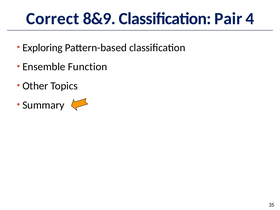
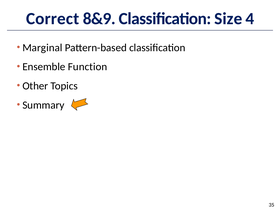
Pair: Pair -> Size (228, 19)
Exploring: Exploring -> Marginal (42, 48)
